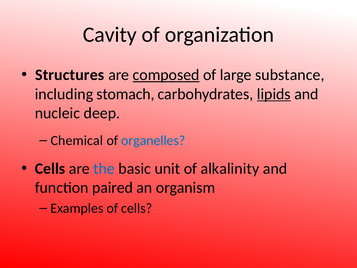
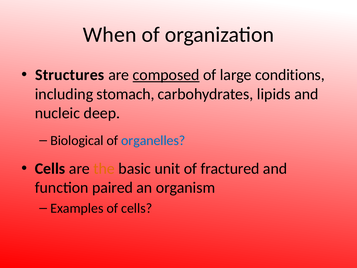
Cavity: Cavity -> When (110, 35)
substance: substance -> conditions (290, 75)
lipids underline: present -> none (274, 94)
Chemical: Chemical -> Biological (77, 140)
the colour: blue -> orange (104, 168)
alkalinity: alkalinity -> fractured (230, 168)
